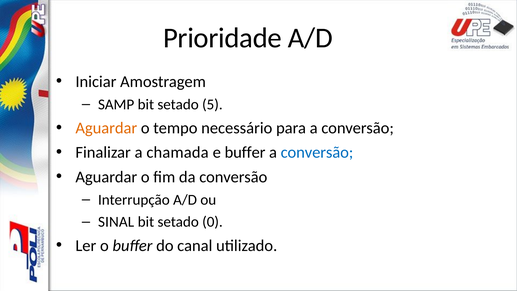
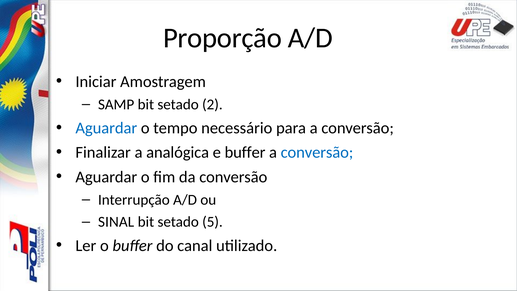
Prioridade: Prioridade -> Proporção (222, 38)
5: 5 -> 2 (212, 104)
Aguardar colour: orange -> blue (106, 128)
chamada: chamada -> analógica (178, 152)
0: 0 -> 5 (212, 222)
